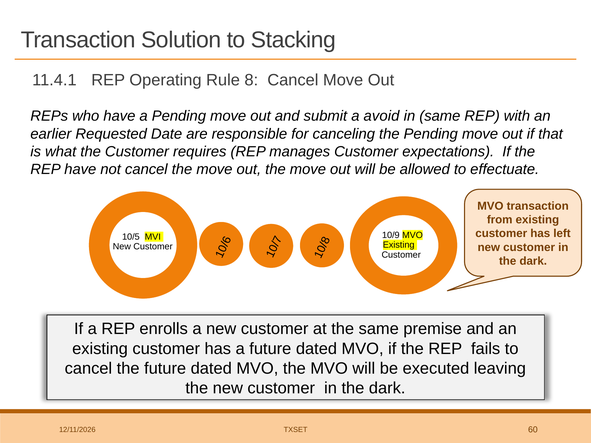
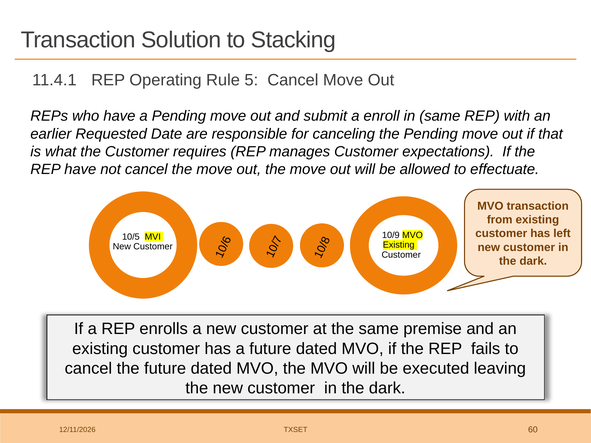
Rule 8: 8 -> 5 (251, 80)
avoid: avoid -> enroll (382, 116)
